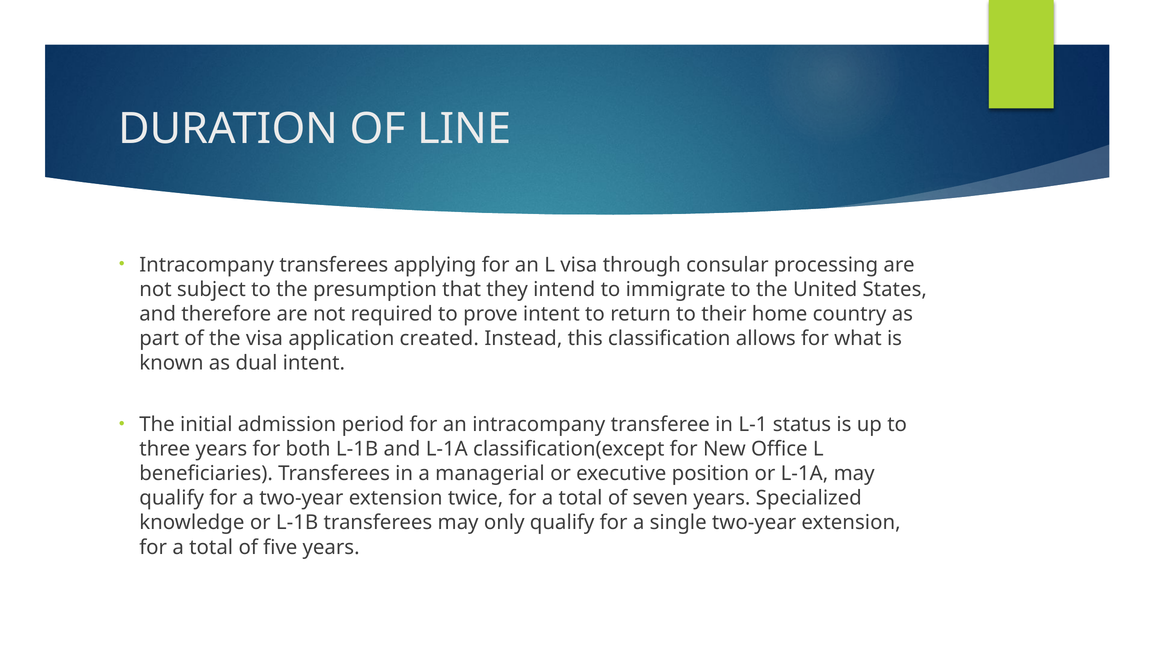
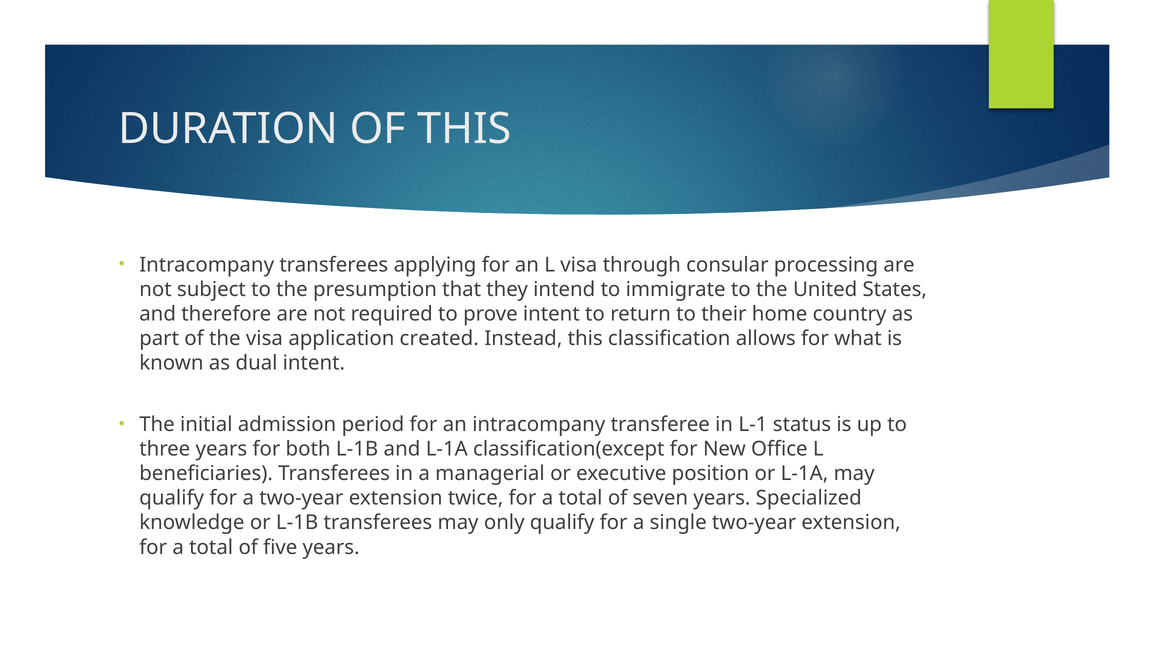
OF LINE: LINE -> THIS (464, 129)
